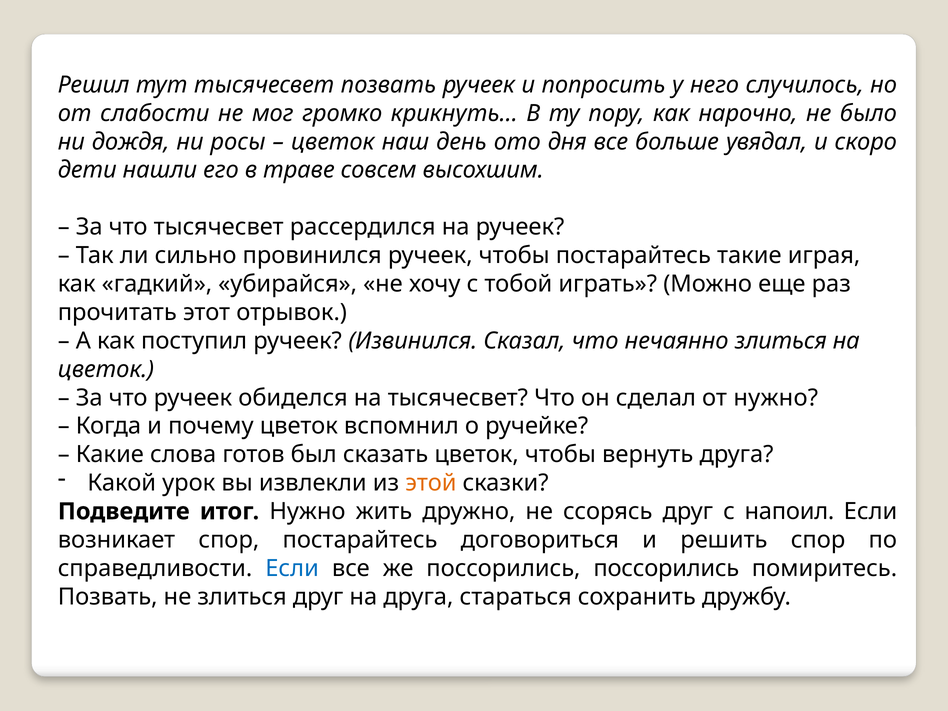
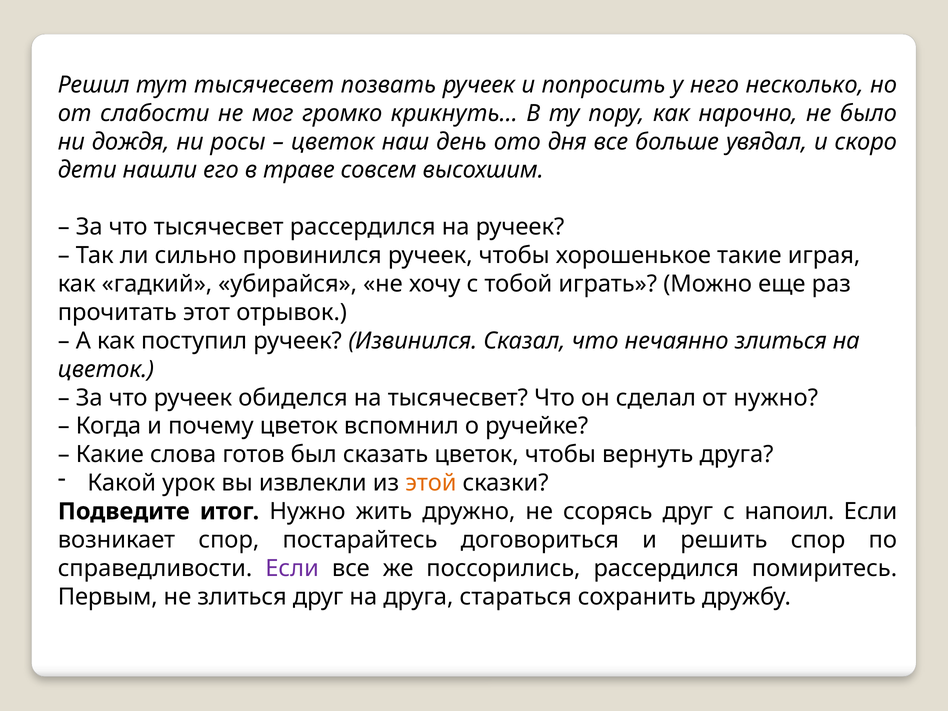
случилось: случилось -> несколько (805, 85)
чтобы постарайтесь: постарайтесь -> хорошенькое (633, 255)
Если colour: blue -> purple (292, 568)
поссорились поссорились: поссорились -> рассердился (666, 568)
Позвать: Позвать -> Первым (108, 597)
